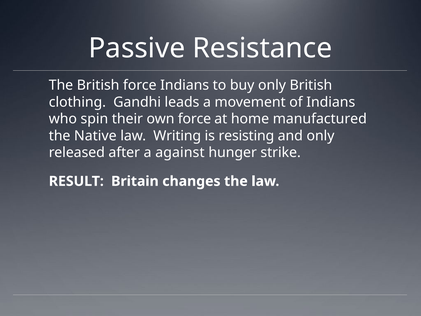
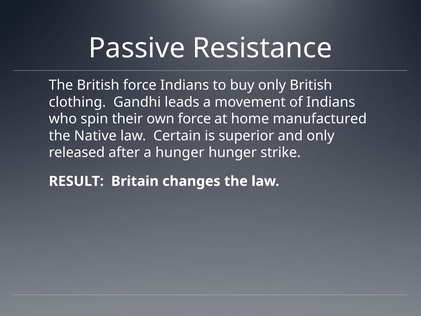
Writing: Writing -> Certain (177, 136)
resisting: resisting -> superior (246, 136)
a against: against -> hunger (180, 153)
